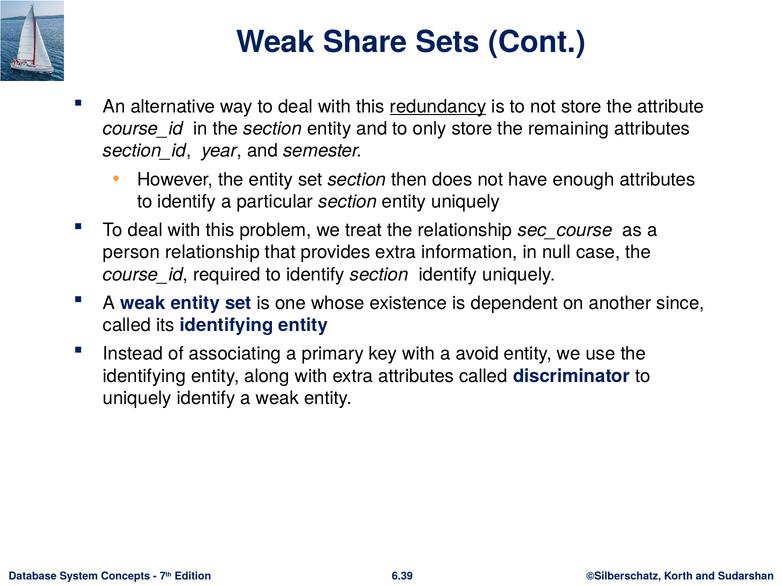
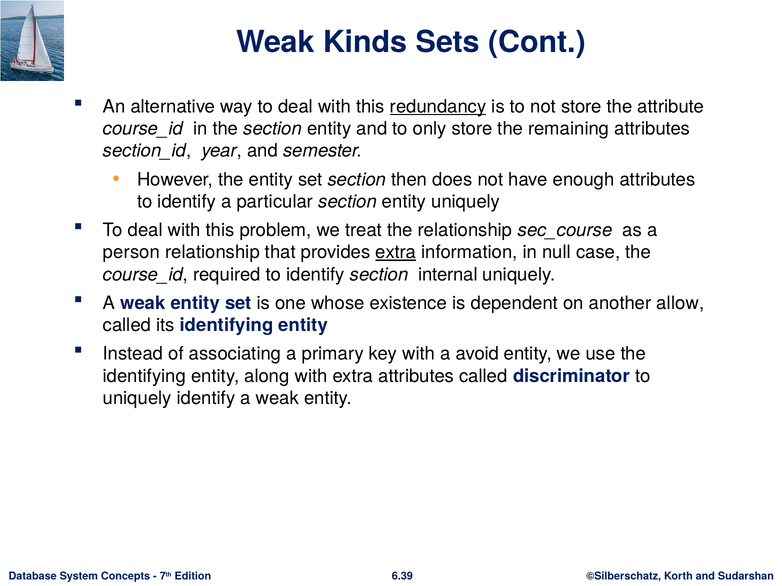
Share: Share -> Kinds (365, 42)
extra underline: none -> present (396, 253)
section identify: identify -> internal (448, 275)
since: since -> allow (680, 303)
